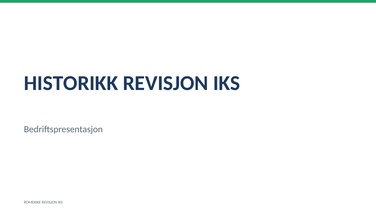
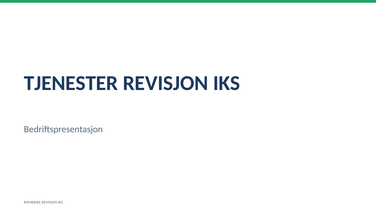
HISTORIKK: HISTORIKK -> TJENESTER (71, 83)
